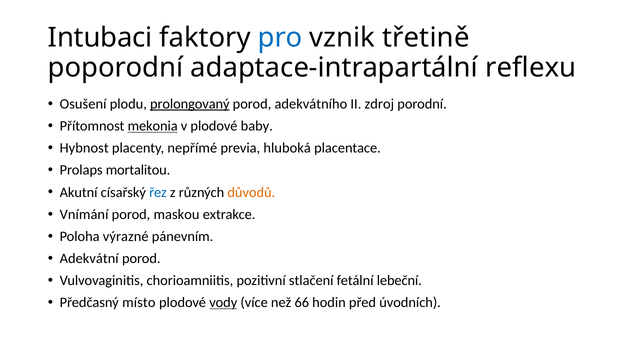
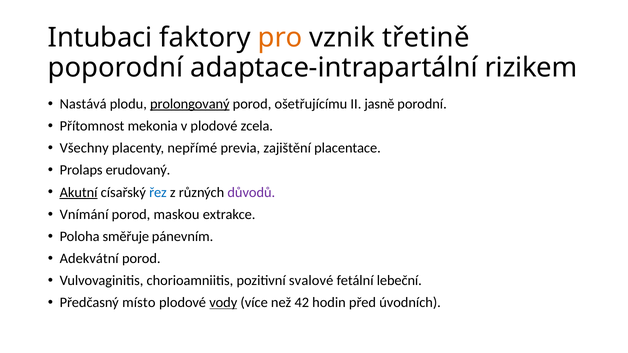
pro colour: blue -> orange (280, 38)
reflexu: reflexu -> rizikem (531, 68)
Osušení: Osušení -> Nastává (83, 104)
adekvátního: adekvátního -> ošetřujícímu (311, 104)
zdroj: zdroj -> jasně (379, 104)
mekonia underline: present -> none (153, 126)
baby: baby -> zcela (257, 126)
Hybnost: Hybnost -> Všechny (84, 148)
hluboká: hluboká -> zajištění (287, 148)
mortalitou: mortalitou -> erudovaný (138, 170)
Akutní underline: none -> present (79, 192)
důvodů colour: orange -> purple (251, 192)
výrazné: výrazné -> směřuje (126, 237)
stlačení: stlačení -> svalové (311, 281)
66: 66 -> 42 (302, 303)
